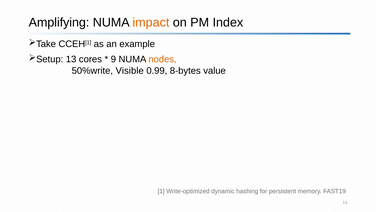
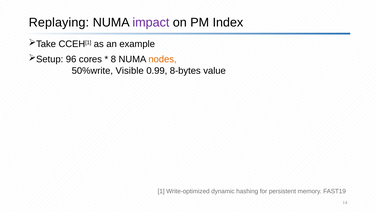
Amplifying: Amplifying -> Replaying (59, 23)
impact colour: orange -> purple (151, 23)
13: 13 -> 96 (71, 59)
9: 9 -> 8 (113, 59)
